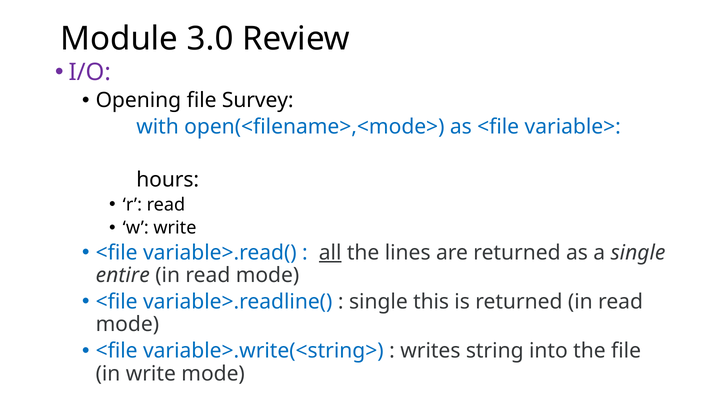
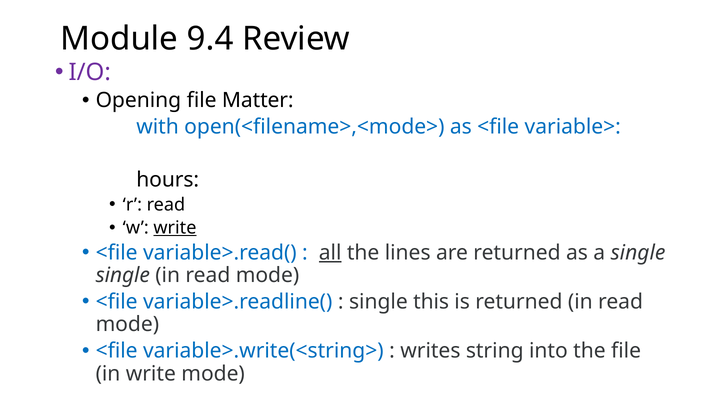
3.0: 3.0 -> 9.4 (210, 39)
Survey: Survey -> Matter (258, 100)
write underline: none -> present (175, 228)
entire: entire -> single (123, 275)
